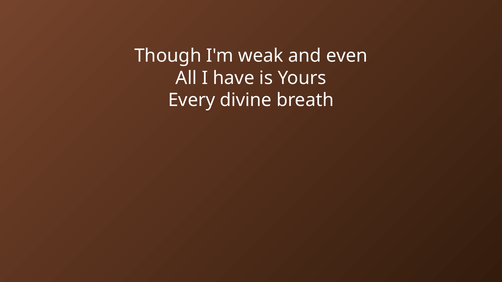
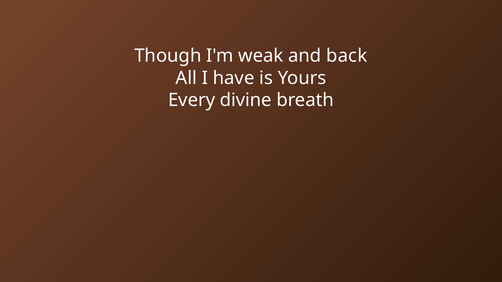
even: even -> back (347, 56)
